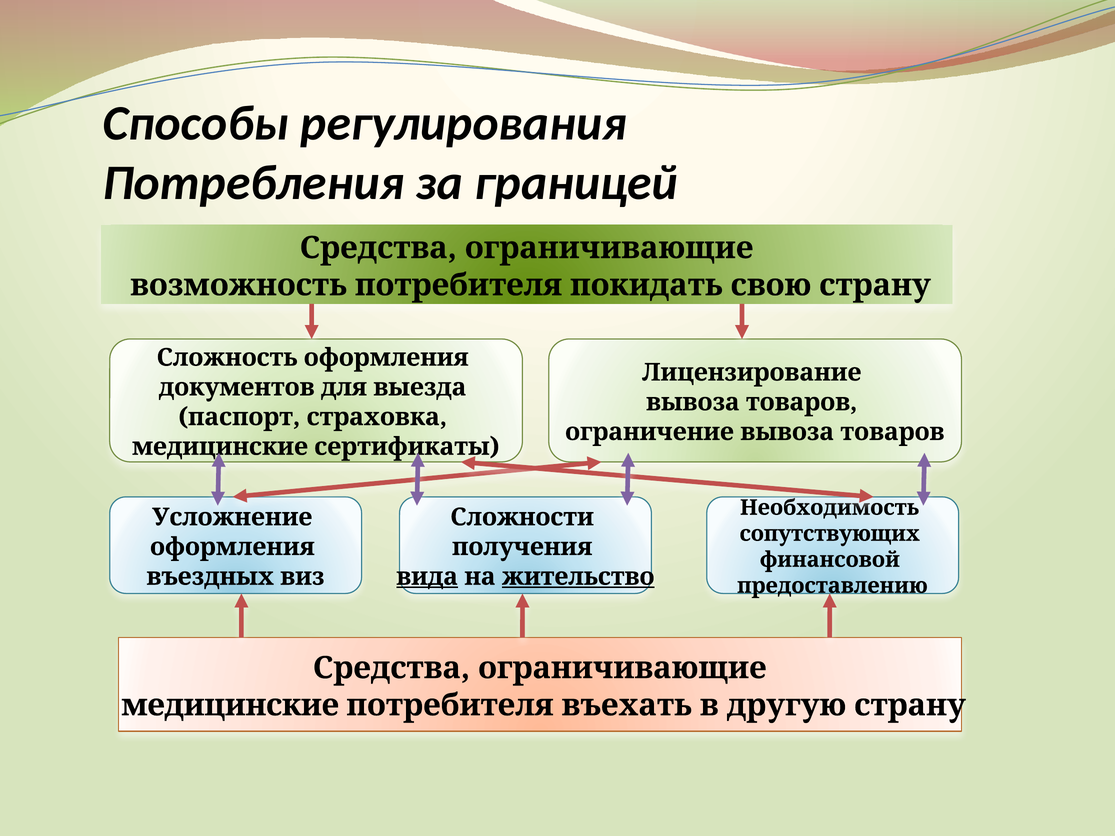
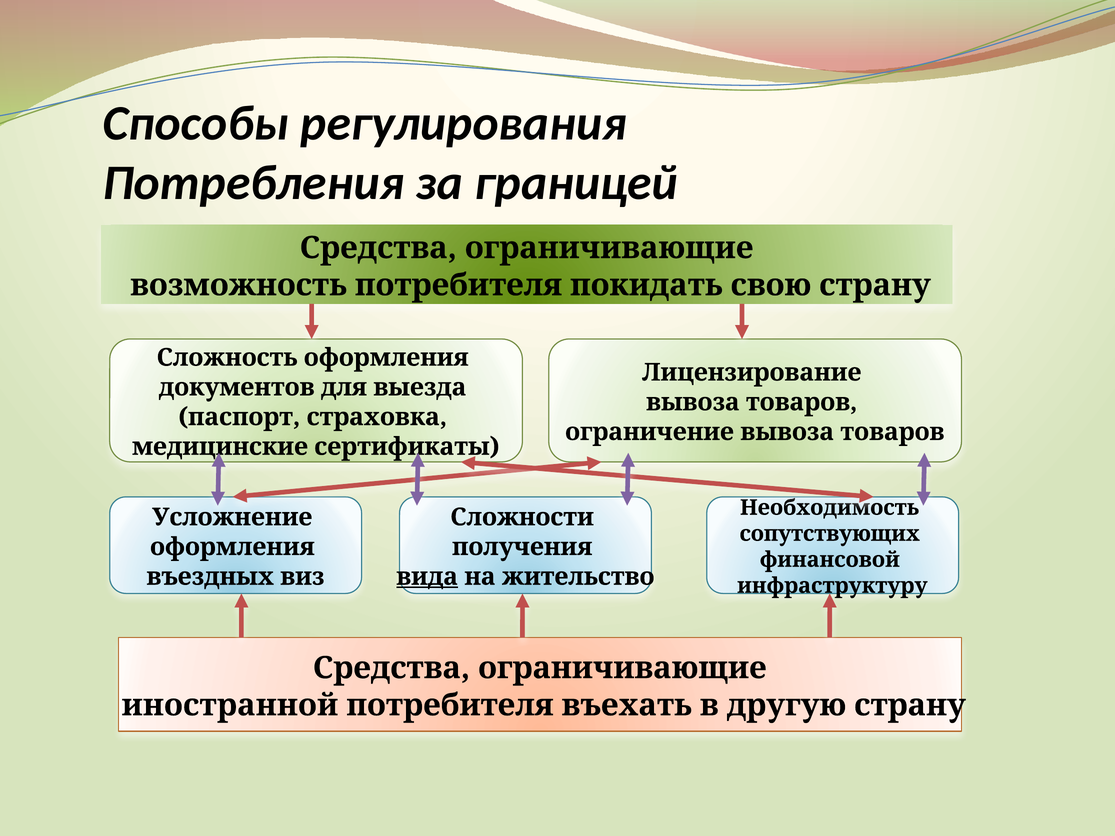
жительство underline: present -> none (578, 577)
предоставлению: предоставлению -> инфраструктуру (832, 586)
медицинские: медицинские -> иностранной (230, 705)
